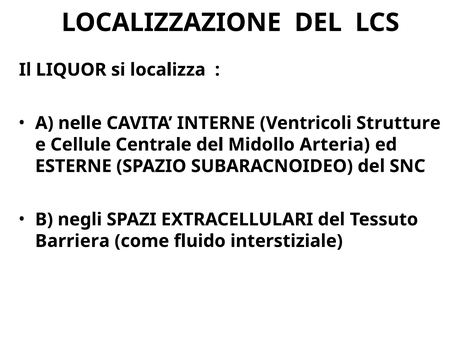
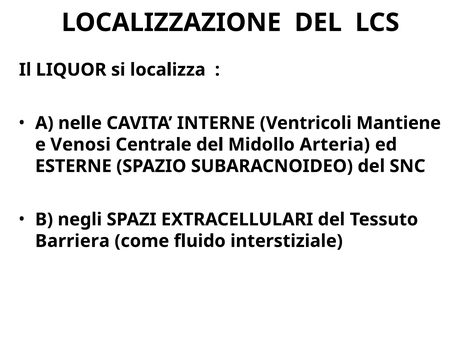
Strutture: Strutture -> Mantiene (399, 123)
Cellule: Cellule -> Venosi (81, 145)
